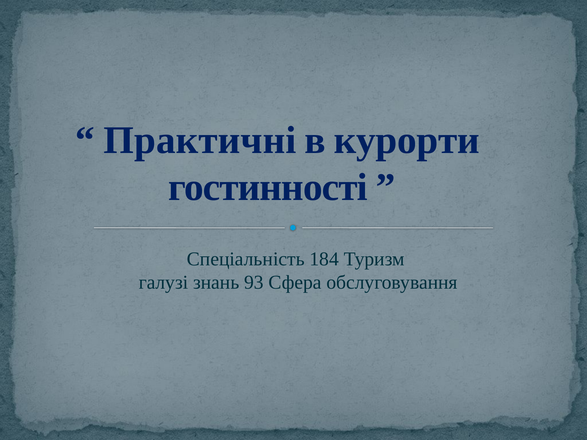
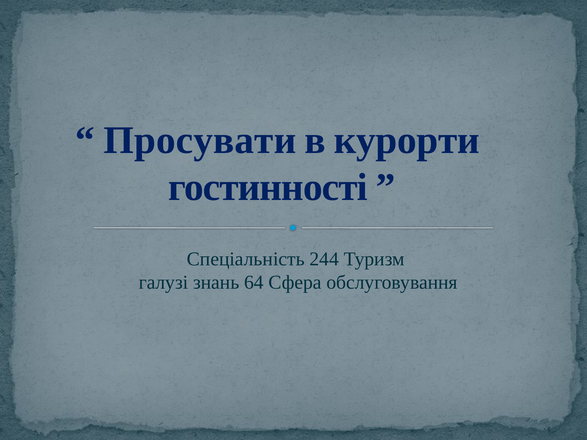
Практичні: Практичні -> Просувати (200, 140)
184: 184 -> 244 (324, 259)
93: 93 -> 64 (254, 283)
